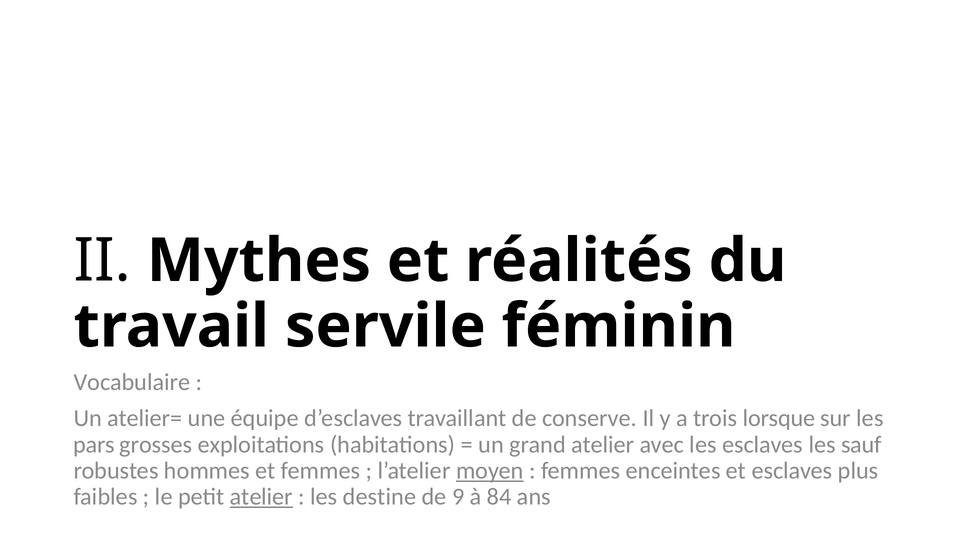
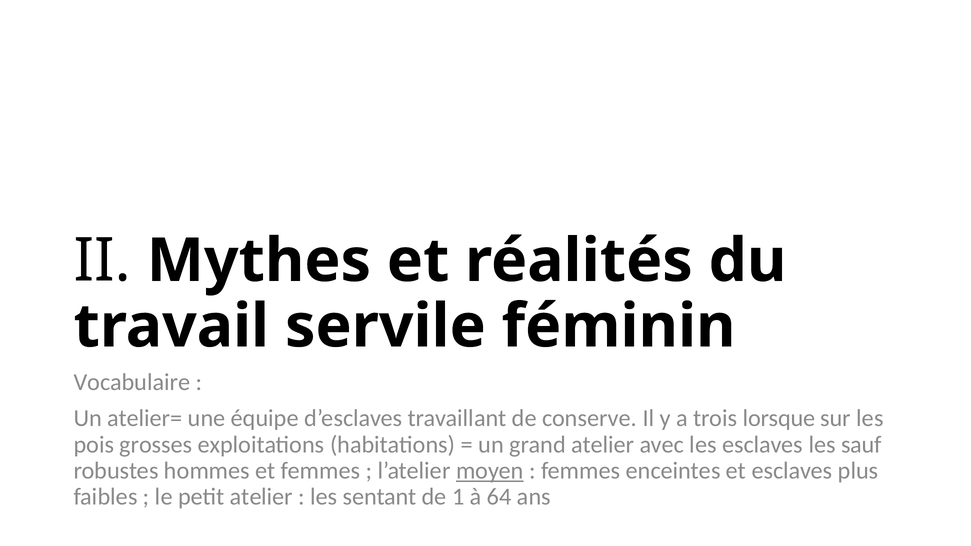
pars: pars -> pois (94, 445)
atelier underline: present -> none (261, 497)
destine: destine -> sentant (380, 497)
9: 9 -> 1 (458, 497)
84: 84 -> 64 (499, 497)
